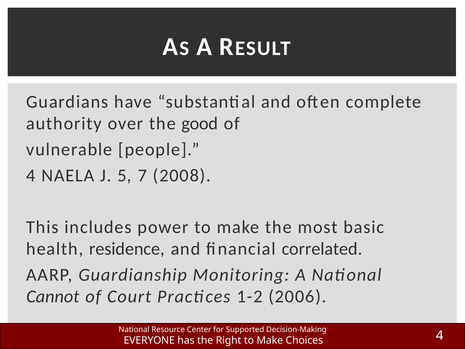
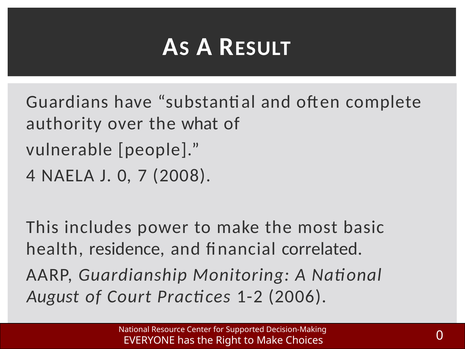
good: good -> what (200, 124)
J 5: 5 -> 0 (124, 175)
Cannot: Cannot -> August (53, 296)
Choices 4: 4 -> 0 (440, 335)
